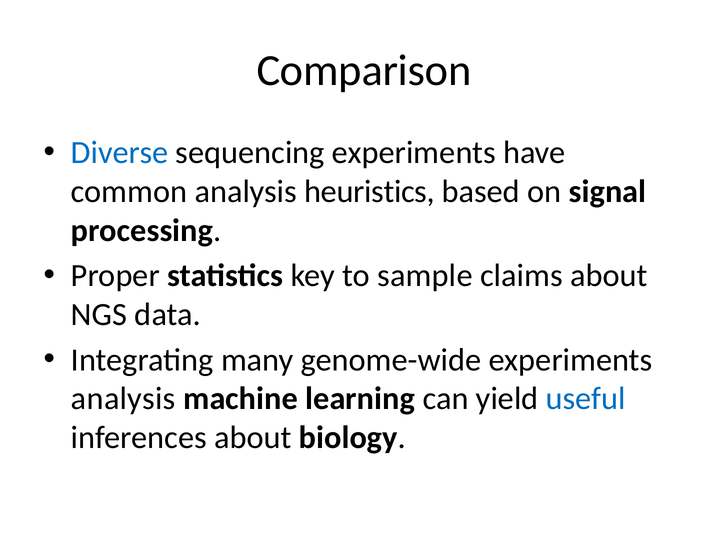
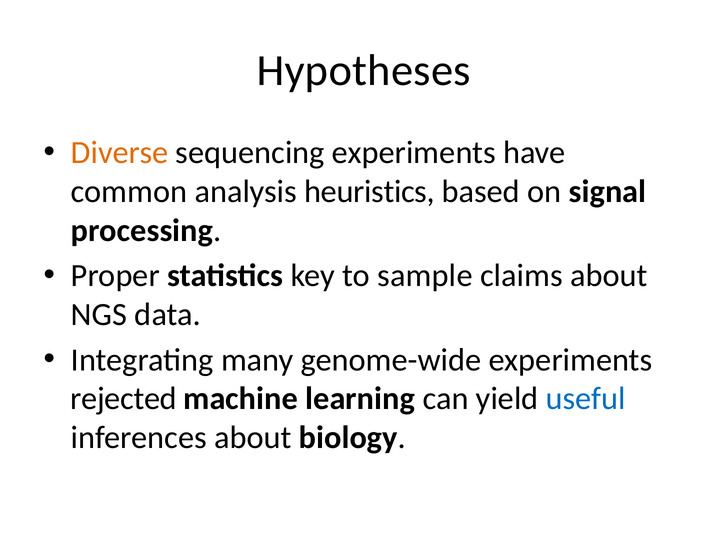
Comparison: Comparison -> Hypotheses (364, 70)
Diverse colour: blue -> orange (120, 153)
analysis: analysis -> rejected (124, 399)
